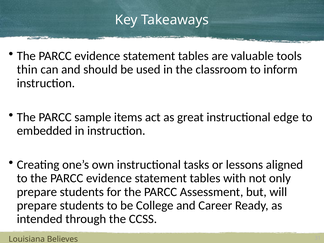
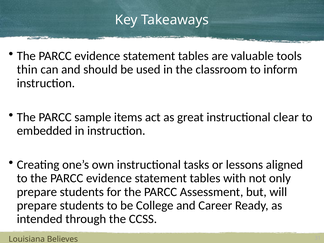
edge: edge -> clear (286, 117)
